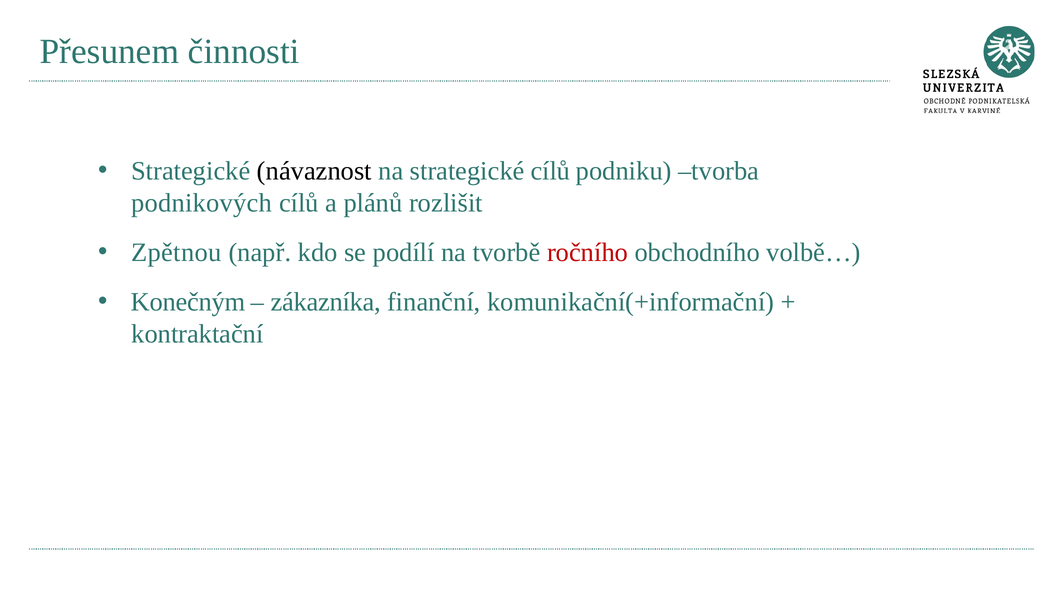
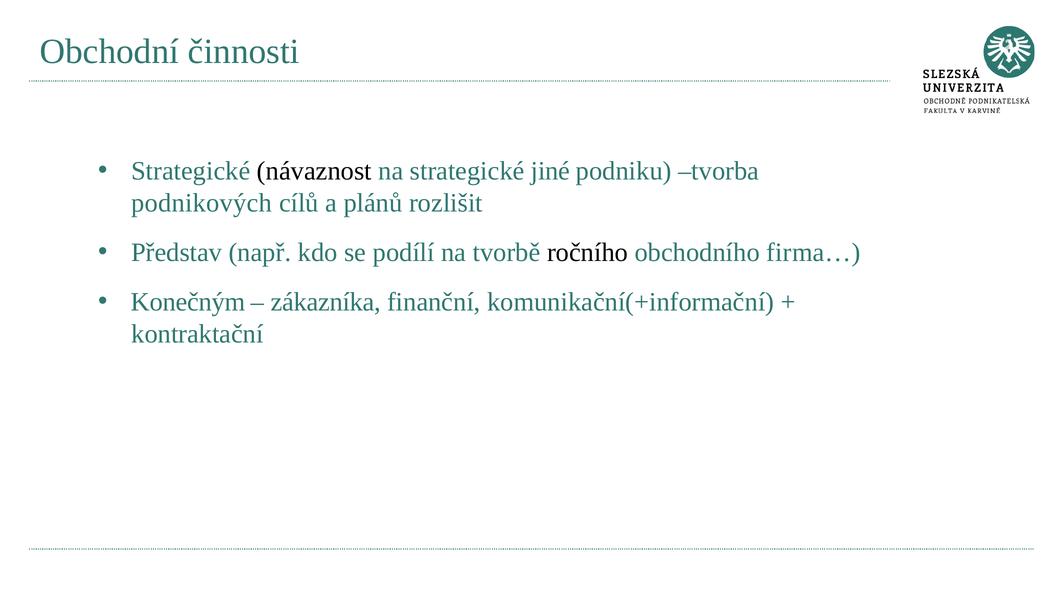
Přesunem: Přesunem -> Obchodní (109, 52)
strategické cílů: cílů -> jiné (550, 171)
Zpětnou: Zpětnou -> Představ (177, 252)
ročního colour: red -> black (588, 252)
volbě…: volbě… -> firma… (813, 252)
